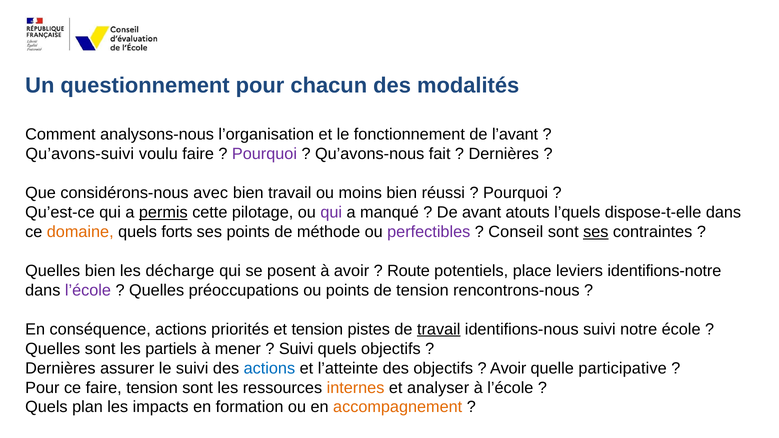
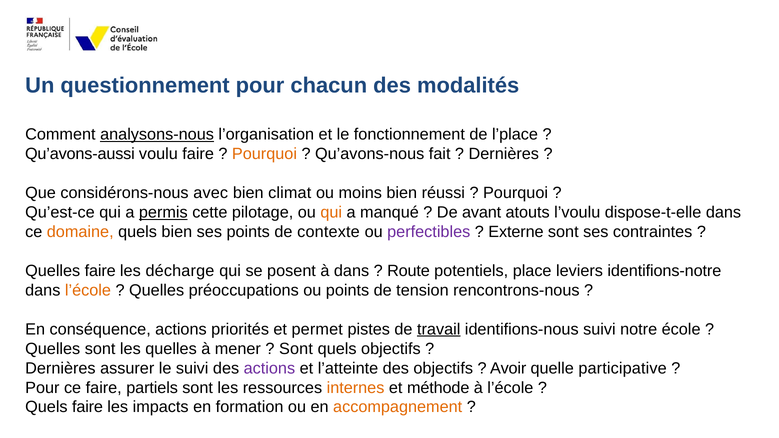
analysons-nous underline: none -> present (157, 135)
l’avant: l’avant -> l’place (515, 135)
Qu’avons-suivi: Qu’avons-suivi -> Qu’avons-aussi (80, 154)
Pourquoi colour: purple -> orange (264, 154)
bien travail: travail -> climat (290, 193)
qui colour: purple -> orange (331, 212)
l’quels: l’quels -> l’voulu (577, 212)
quels forts: forts -> bien (177, 232)
méthode: méthode -> contexte (328, 232)
Conseil: Conseil -> Externe (516, 232)
ses underline: present -> none (596, 232)
Quelles bien: bien -> faire (100, 271)
à avoir: avoir -> dans (352, 271)
l’école colour: purple -> orange (88, 290)
et tension: tension -> permet (317, 329)
les partiels: partiels -> quelles (171, 349)
Suivi: Suivi -> Sont (296, 349)
actions colour: blue -> purple (269, 368)
faire tension: tension -> partiels (152, 388)
analyser: analyser -> méthode (438, 388)
Quels plan: plan -> faire (88, 407)
